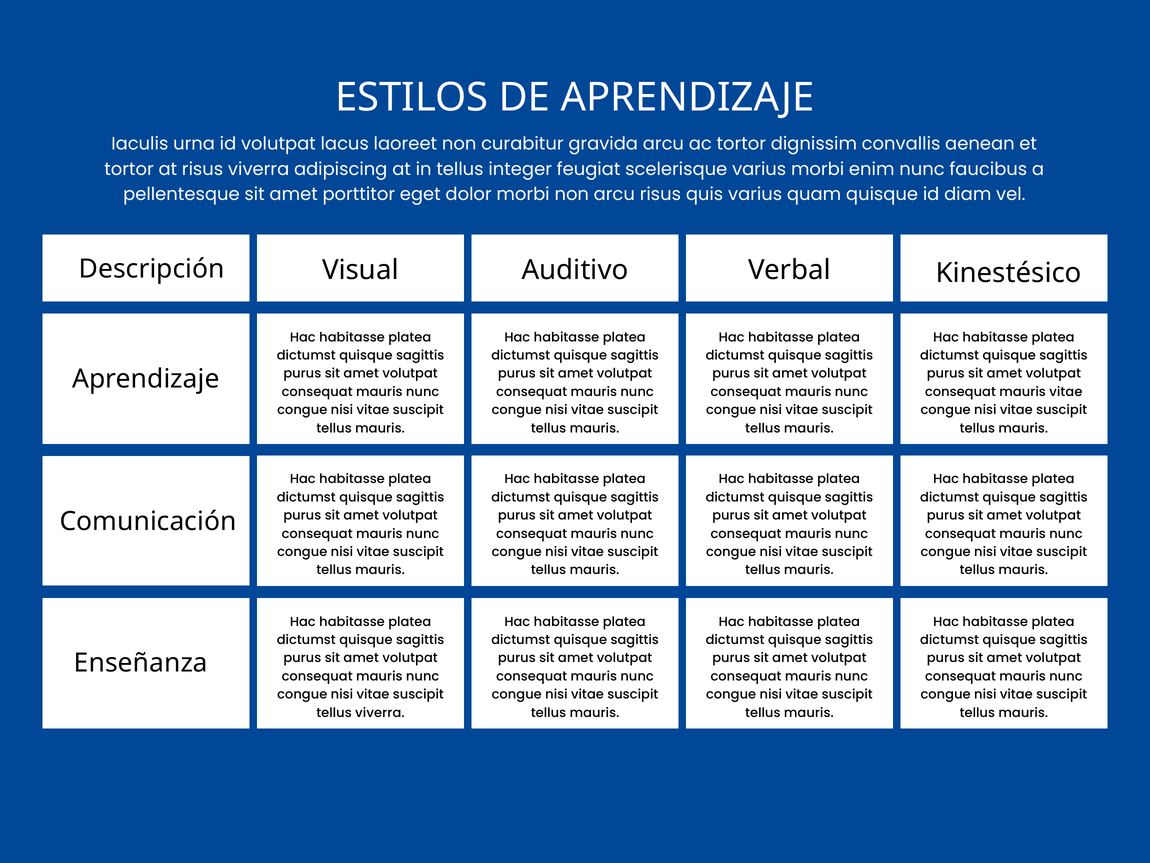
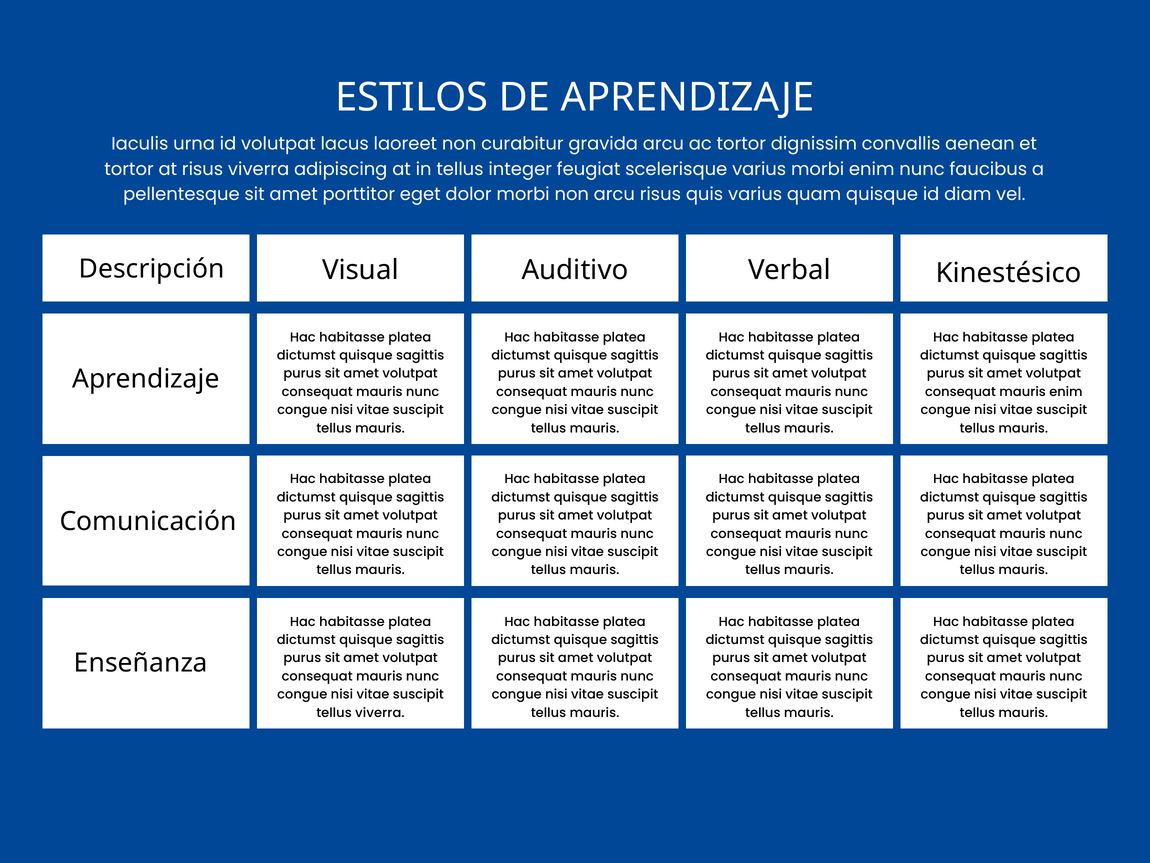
mauris vitae: vitae -> enim (1066, 392)
